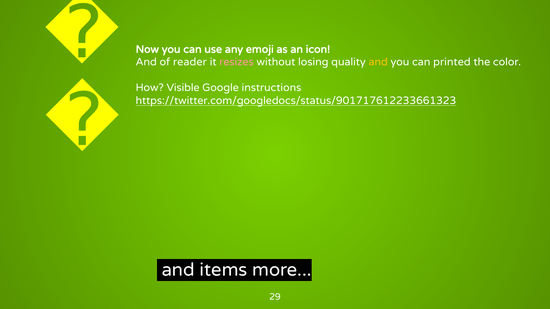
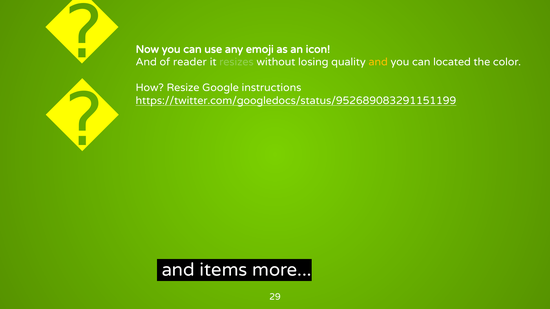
resizes colour: pink -> light green (236, 62)
printed: printed -> located (452, 62)
Visible: Visible -> Resize (183, 88)
https://twitter.com/googledocs/status/901717612233661323: https://twitter.com/googledocs/status/901717612233661323 -> https://twitter.com/googledocs/status/952689083291151199 (296, 101)
